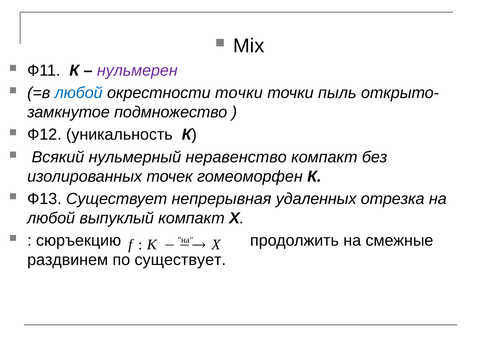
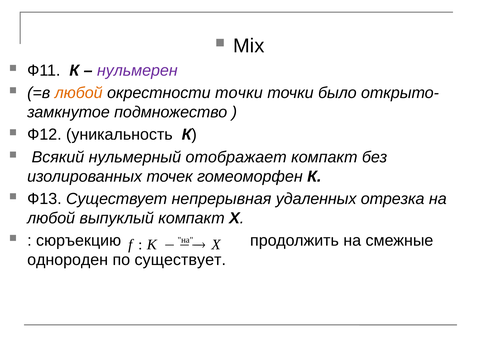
любой colour: blue -> orange (79, 93)
пыль: пыль -> было (337, 93)
неравенство: неравенство -> отображает (236, 157)
раздвинем: раздвинем -> однороден (68, 260)
